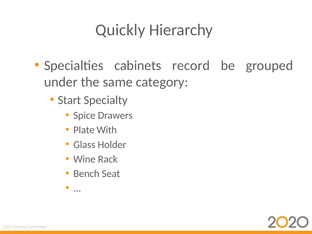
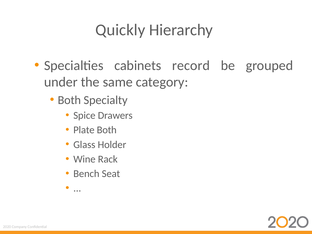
Start: Start -> Both (69, 100)
Plate With: With -> Both (107, 130)
